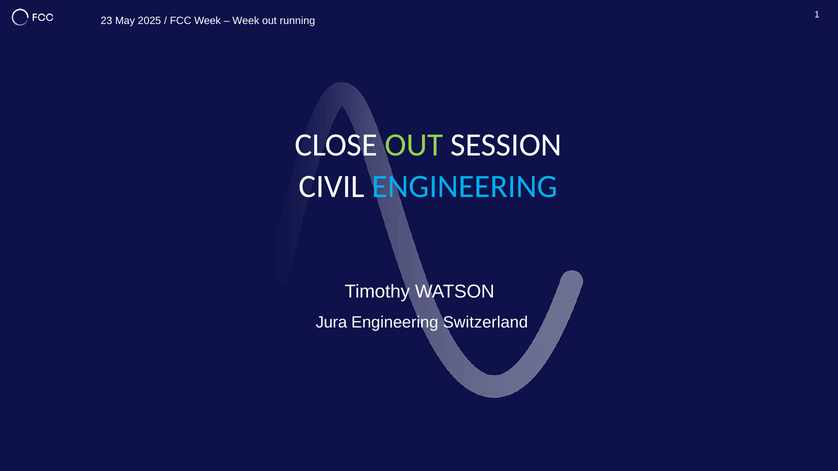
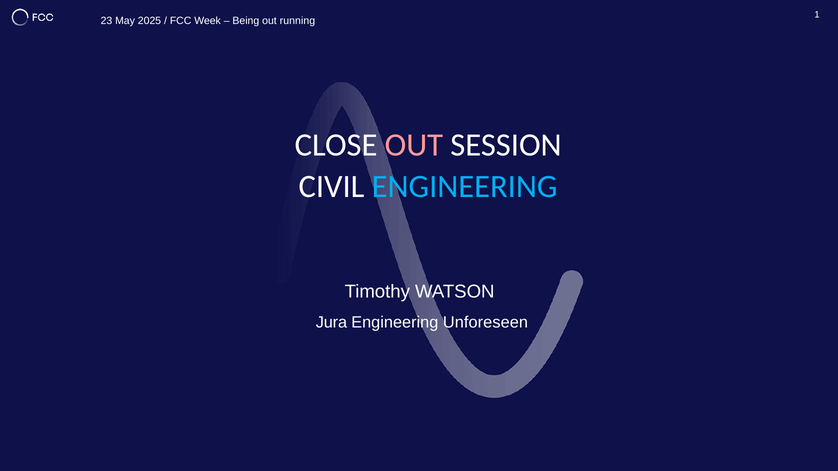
Week: Week -> Being (246, 21)
OUT colour: light green -> pink (414, 145)
Switzerland: Switzerland -> Unforeseen (485, 322)
